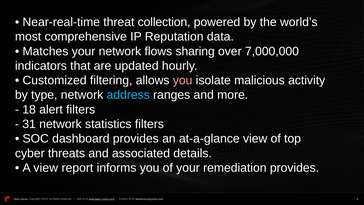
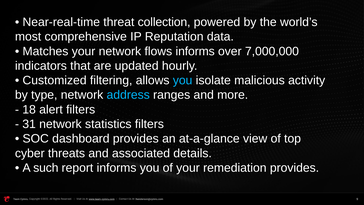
flows sharing: sharing -> informs (195, 51)
you colour: pink -> light blue (183, 80)
A view: view -> such (46, 168)
